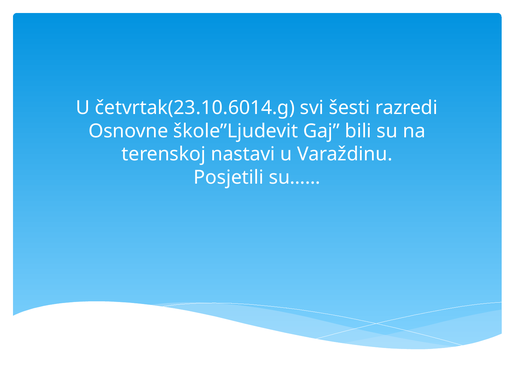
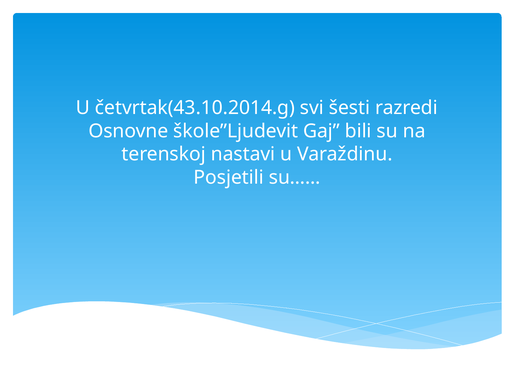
četvrtak(23.10.6014.g: četvrtak(23.10.6014.g -> četvrtak(43.10.2014.g (195, 108)
